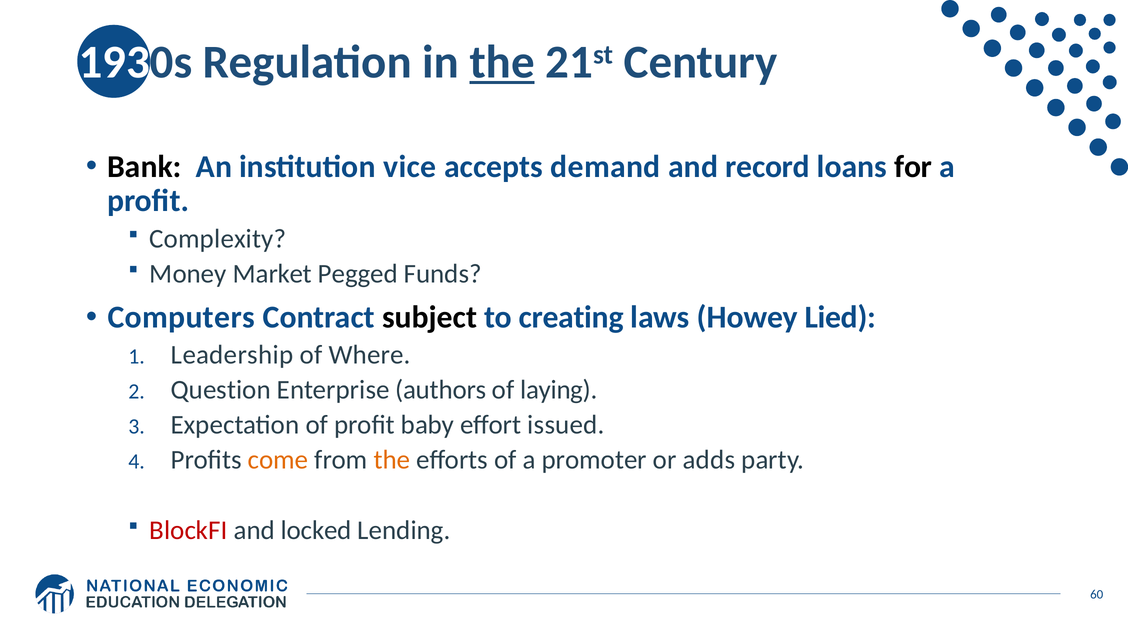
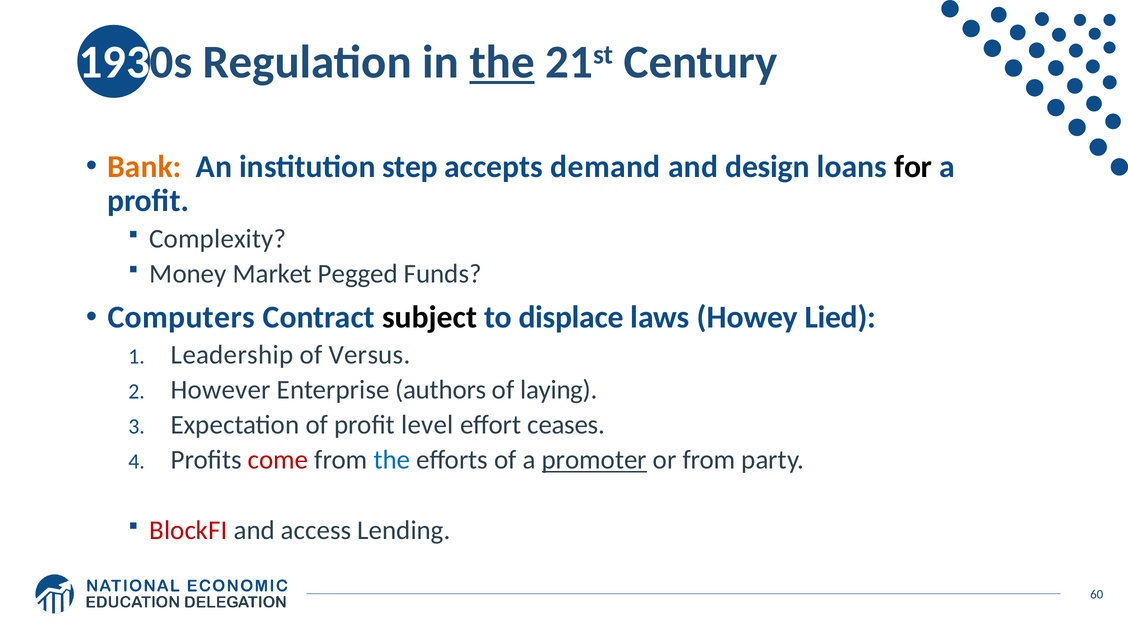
Bank colour: black -> orange (144, 166)
vice: vice -> step (410, 166)
record: record -> design (768, 166)
creating: creating -> displace (571, 317)
Where: Where -> Versus (369, 355)
Question: Question -> However (221, 390)
baby: baby -> level (427, 425)
issued: issued -> ceases (566, 425)
come colour: orange -> red (278, 460)
the colour: orange -> blue (392, 460)
promoter underline: none -> present (594, 460)
or adds: adds -> from (709, 460)
locked: locked -> access (316, 530)
